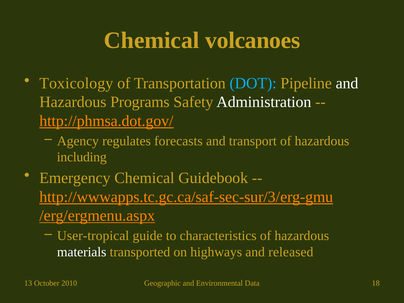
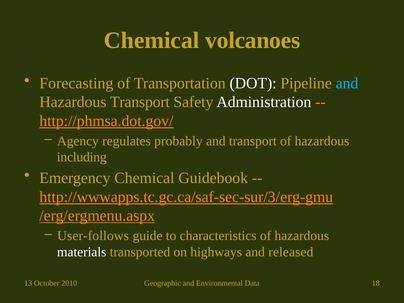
Toxicology: Toxicology -> Forecasting (76, 83)
DOT colour: light blue -> white (253, 83)
and colour: white -> light blue (347, 83)
Hazardous Programs: Programs -> Transport (140, 102)
forecasts: forecasts -> probably (178, 141)
User-tropical: User-tropical -> User-follows (93, 236)
